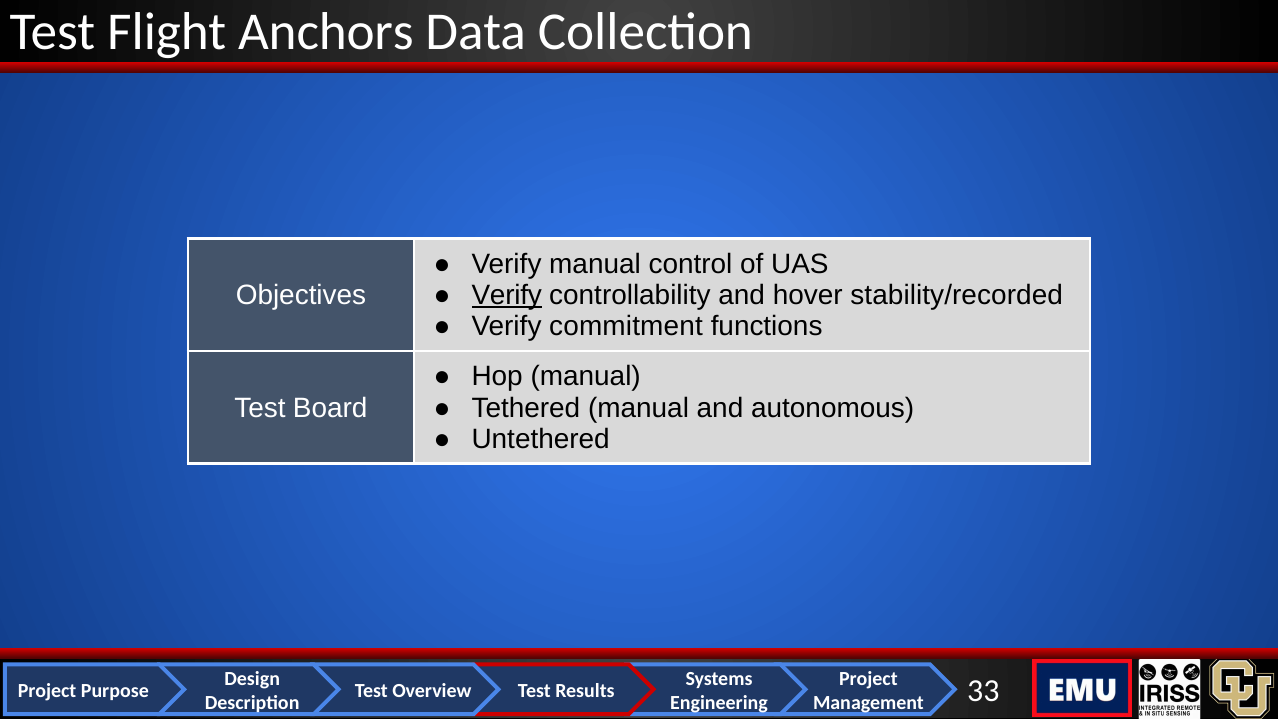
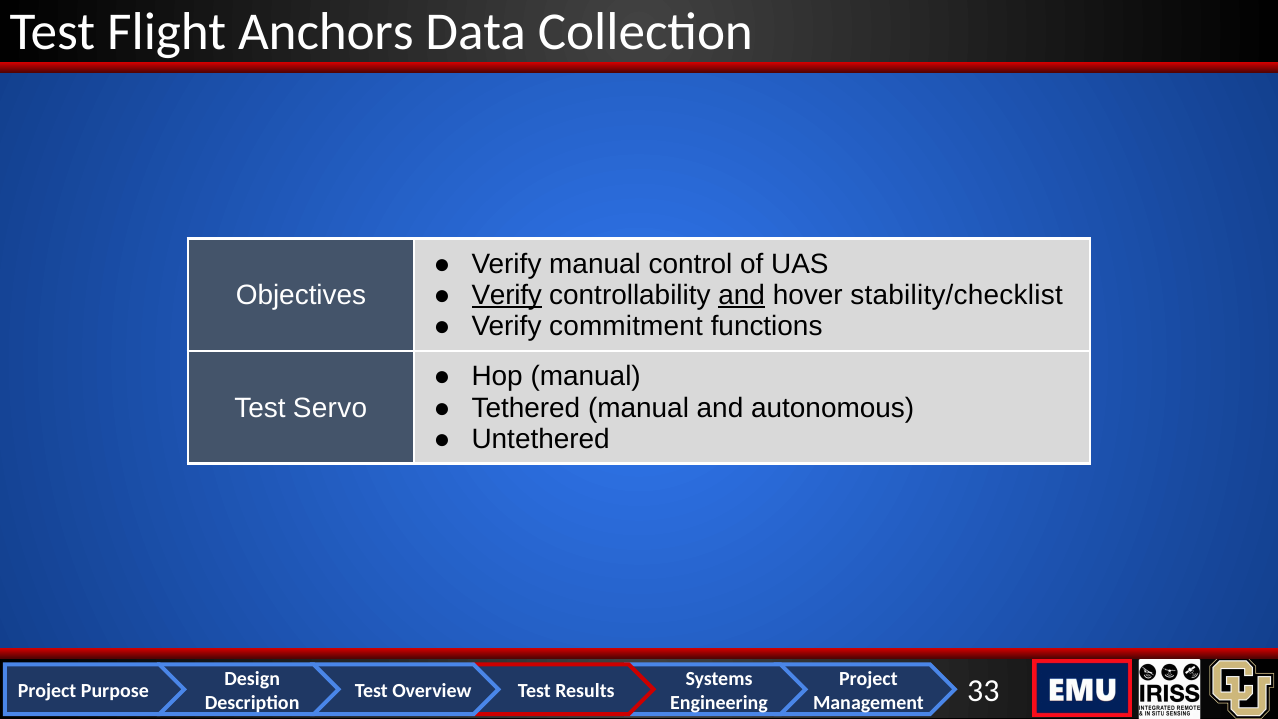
and underline: none -> present (742, 295)
stability/recorded: stability/recorded -> stability/checklist (957, 295)
Board: Board -> Servo (330, 408)
